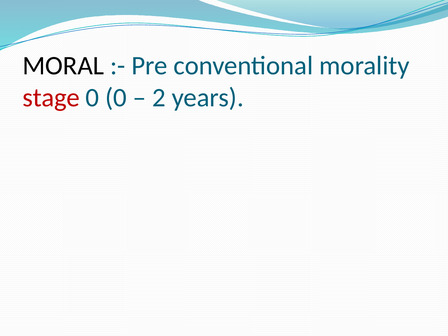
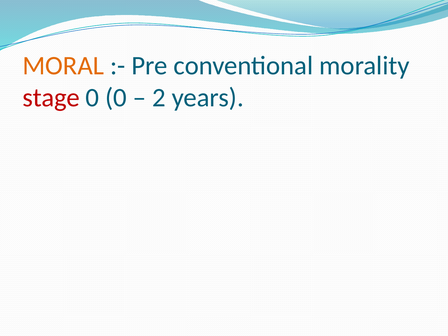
MORAL colour: black -> orange (63, 66)
